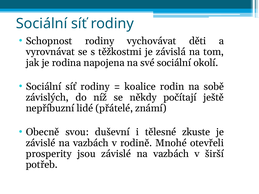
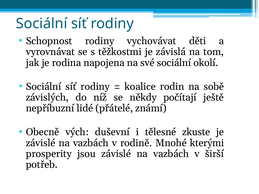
svou: svou -> vých (77, 132)
otevřeli: otevřeli -> kterými (207, 143)
